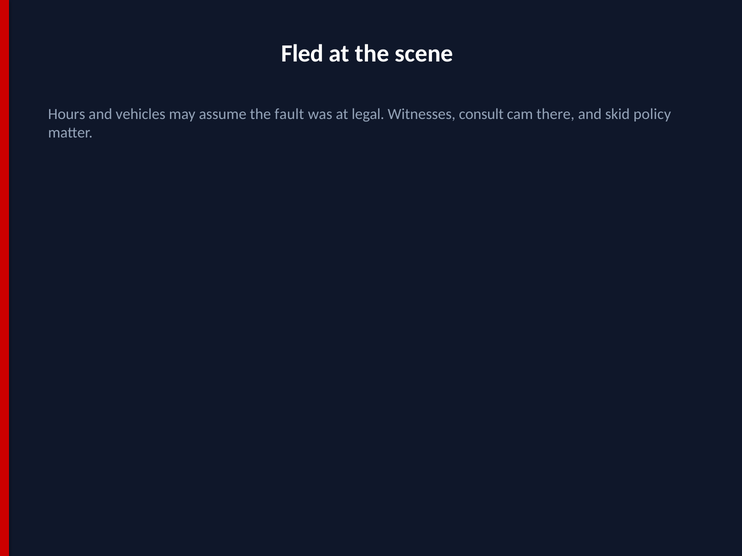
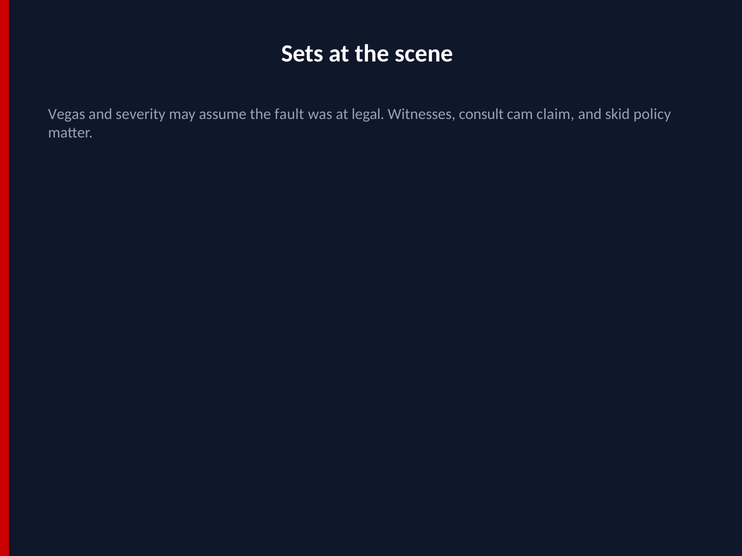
Fled: Fled -> Sets (302, 54)
Hours: Hours -> Vegas (67, 114)
vehicles: vehicles -> severity (141, 114)
there: there -> claim (555, 114)
